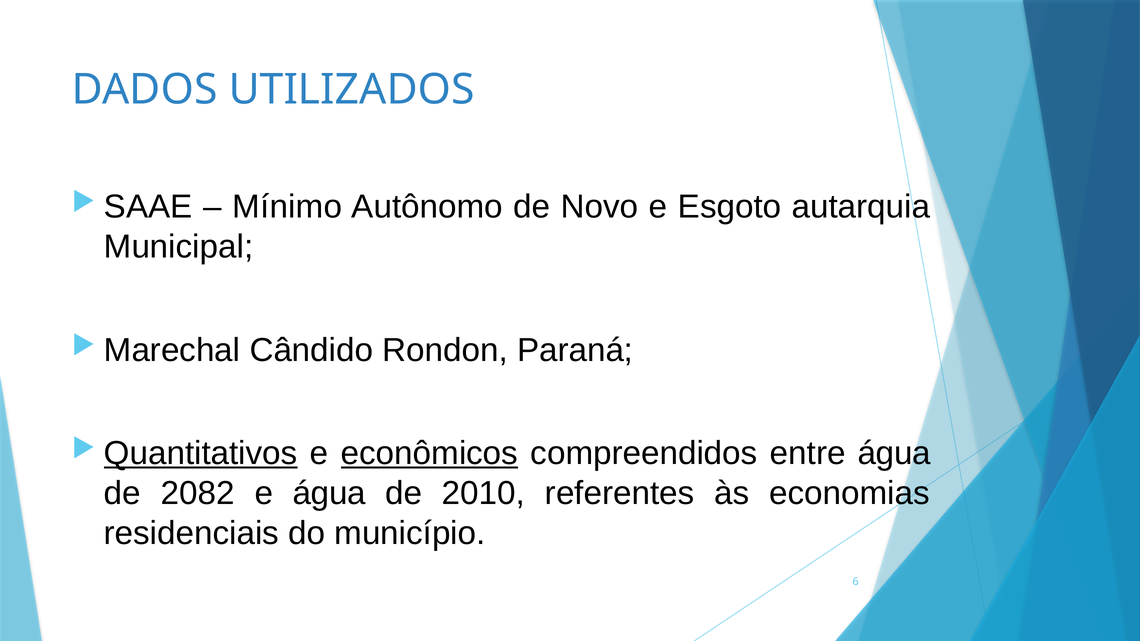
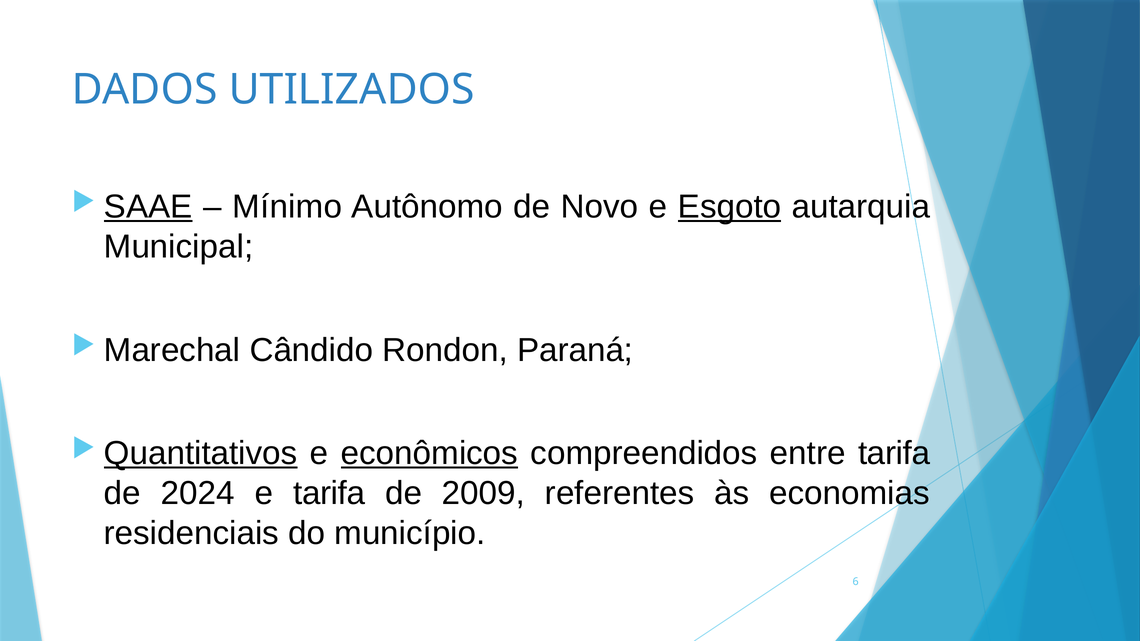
SAAE underline: none -> present (148, 207)
Esgoto underline: none -> present (730, 207)
entre água: água -> tarifa (894, 454)
2082: 2082 -> 2024 (198, 493)
e água: água -> tarifa (329, 493)
2010: 2010 -> 2009 (483, 493)
